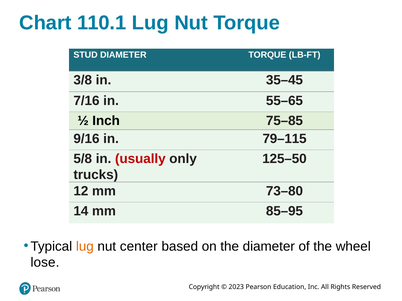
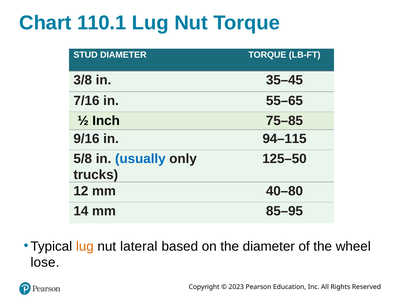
79–115: 79–115 -> 94–115 (285, 139)
usually colour: red -> blue (140, 159)
73–80: 73–80 -> 40–80 (284, 191)
center: center -> lateral (139, 247)
